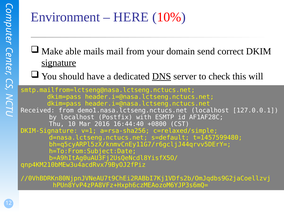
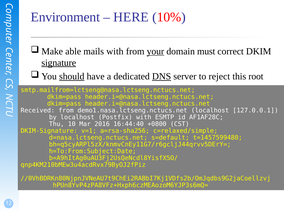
mails mail: mail -> with (115, 51)
your underline: none -> present (155, 51)
send: send -> must (206, 51)
should underline: none -> present (72, 76)
check: check -> reject (219, 76)
will: will -> root (256, 76)
